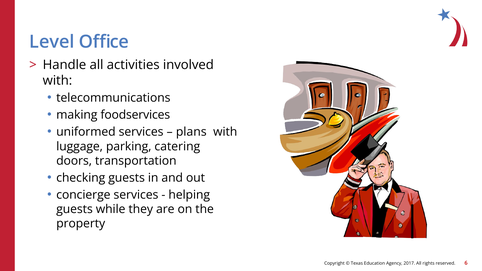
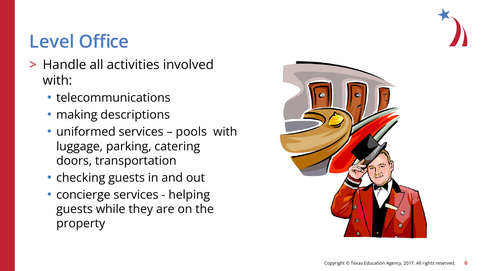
foodservices: foodservices -> descriptions (135, 115)
plans: plans -> pools (191, 132)
